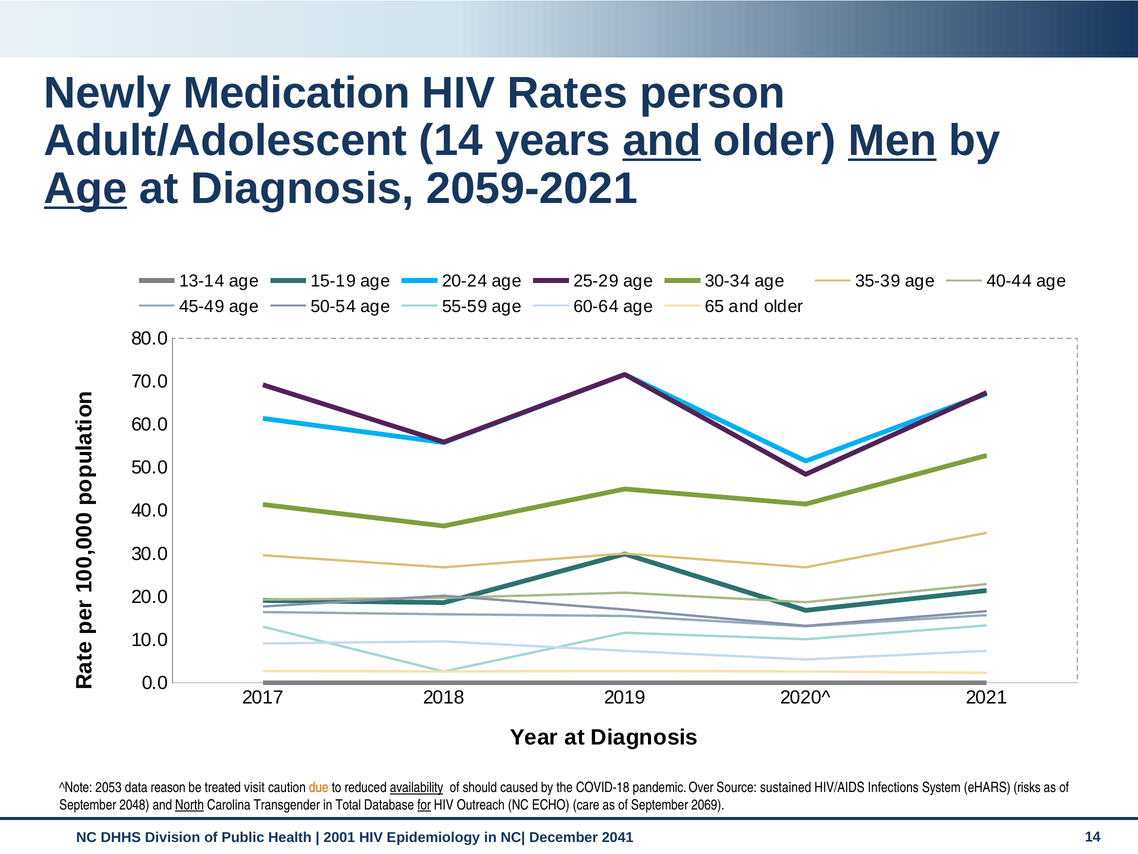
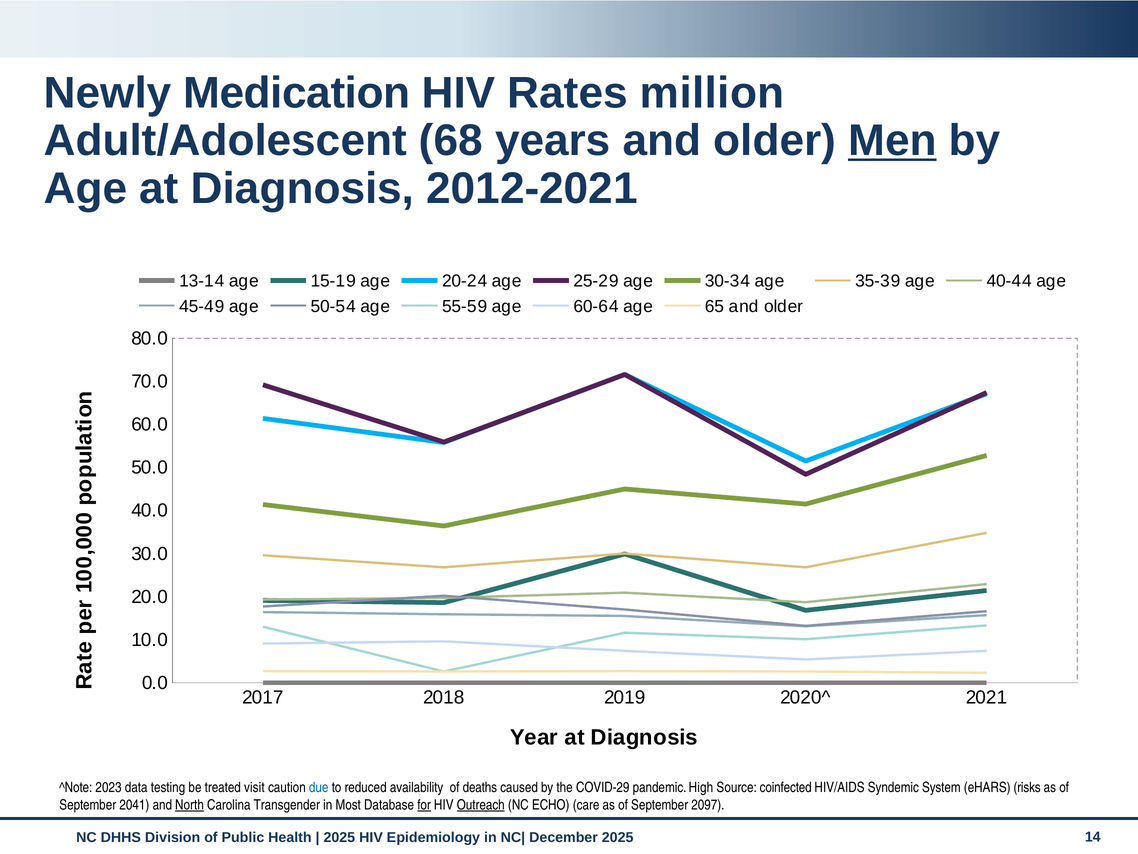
person: person -> million (712, 93)
Adult/Adolescent 14: 14 -> 68 (451, 141)
and underline: present -> none (662, 141)
Age underline: present -> none (86, 189)
2059-2021: 2059-2021 -> 2012-2021 (532, 189)
2053: 2053 -> 2023 (109, 787)
reason: reason -> testing (168, 787)
due colour: orange -> blue (319, 787)
availability underline: present -> none (417, 787)
should: should -> deaths (480, 787)
COVID-18: COVID-18 -> COVID-29 (603, 787)
Over: Over -> High (701, 787)
sustained: sustained -> coinfected (786, 787)
Infections: Infections -> Syndemic (893, 787)
2048: 2048 -> 2041 (134, 804)
Total: Total -> Most (348, 804)
Outreach underline: none -> present (481, 804)
2069: 2069 -> 2097 (708, 804)
2001: 2001 -> 2025 (339, 837)
2041: 2041 -> 2025 (618, 837)
